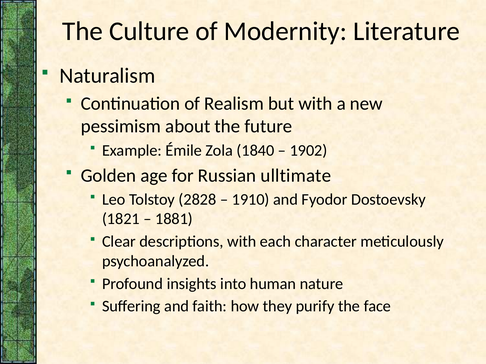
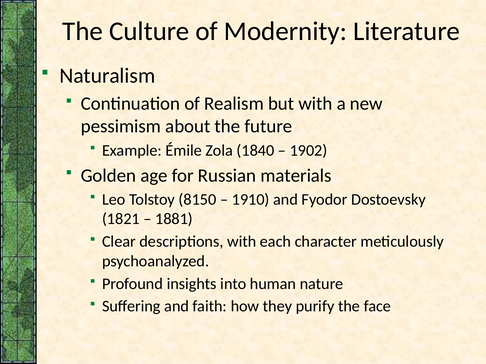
ulltimate: ulltimate -> materials (296, 176)
2828: 2828 -> 8150 (198, 200)
